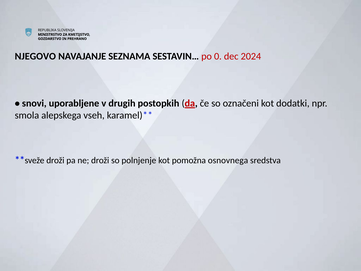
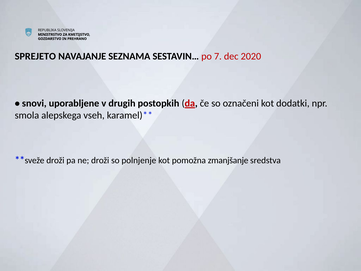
NJEGOVO: NJEGOVO -> SPREJETO (35, 56)
0: 0 -> 7 (218, 56)
2024: 2024 -> 2020 (251, 56)
osnovnega: osnovnega -> zmanjšanje (228, 160)
